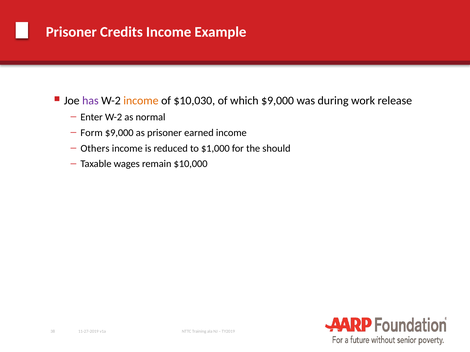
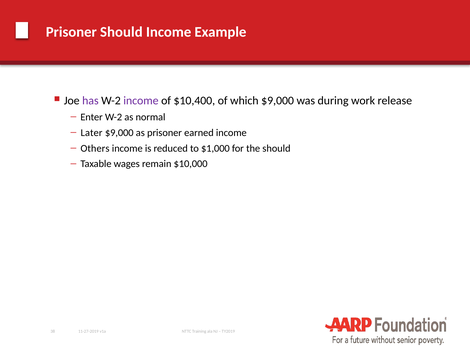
Prisoner Credits: Credits -> Should (121, 32)
income colour: orange -> purple (141, 101)
$10,030: $10,030 -> $10,400 (194, 101)
Form: Form -> Later (92, 133)
